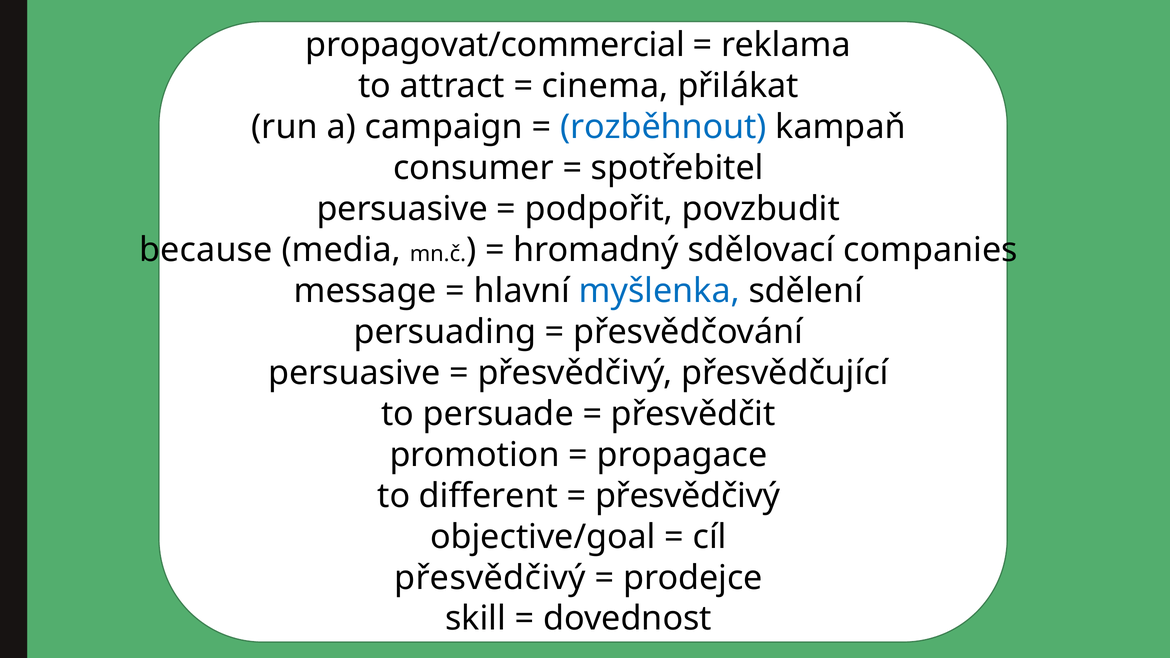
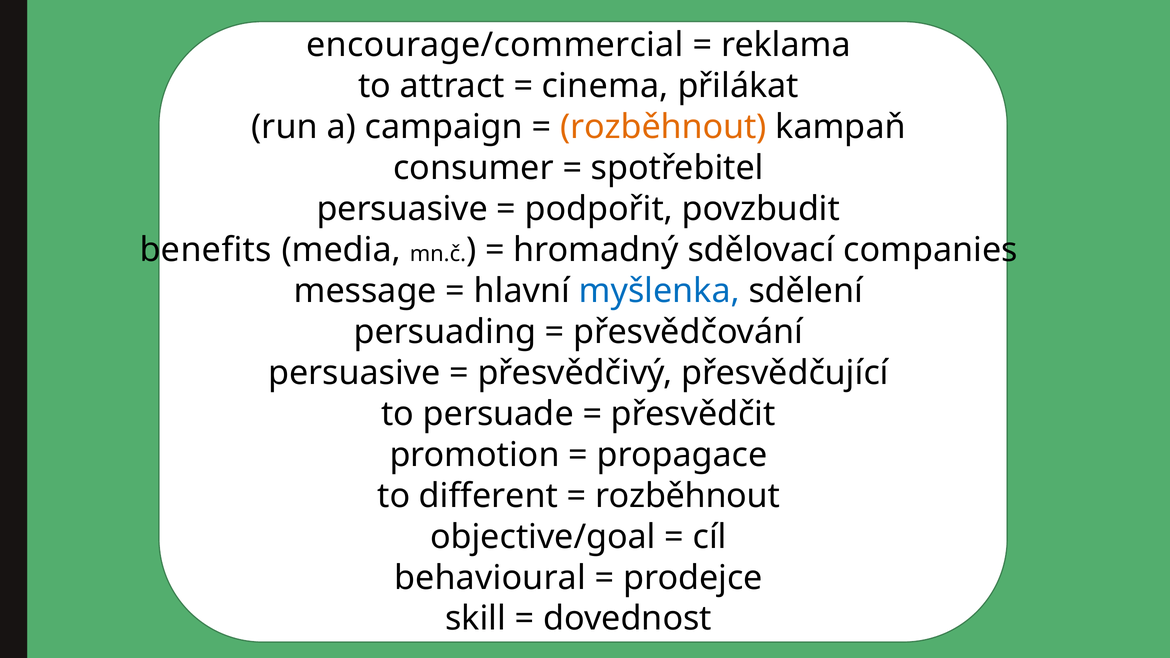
propagovat/commercial: propagovat/commercial -> encourage/commercial (495, 45)
rozběhnout colour: blue -> orange (663, 127)
because: because -> benefits (206, 250)
přesvědčivý: přesvědčivý -> rozběhnout (687, 496)
přesvědčivý: přesvědčivý -> behavioural (490, 578)
